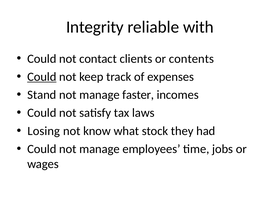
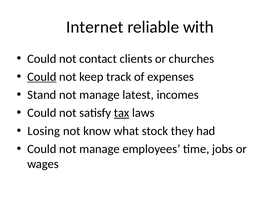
Integrity: Integrity -> Internet (95, 27)
contents: contents -> churches (192, 59)
faster: faster -> latest (138, 95)
tax underline: none -> present (122, 113)
